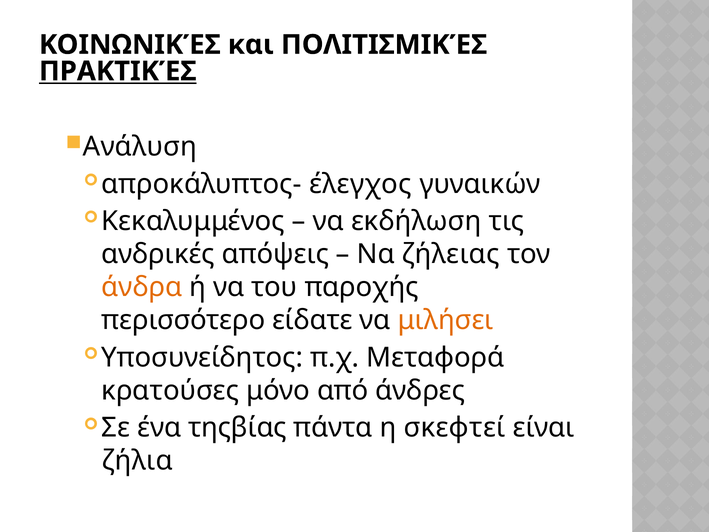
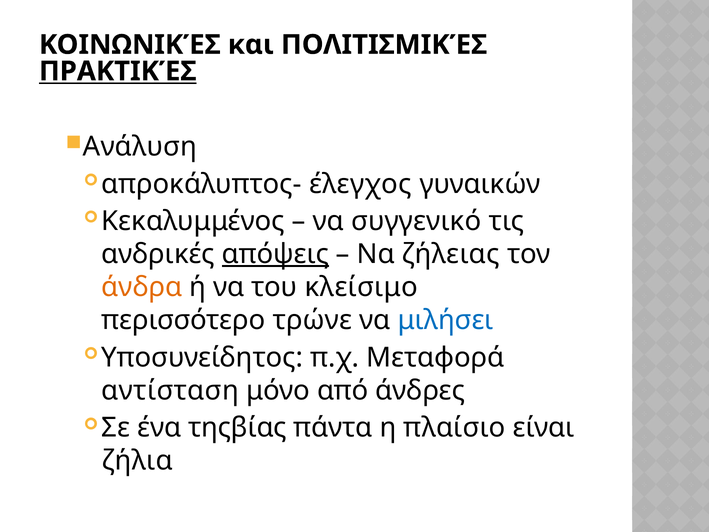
εκδήλωση: εκδήλωση -> συγγενικό (416, 221)
απόψεις underline: none -> present (275, 254)
παροχής: παροχής -> κλείσιμο (361, 287)
είδατε: είδατε -> τρώνε (312, 320)
μιλήσει colour: orange -> blue (446, 320)
κρατούσες: κρατούσες -> αντίσταση (170, 390)
σκεφτεί: σκεφτεί -> πλαίσιο (455, 427)
